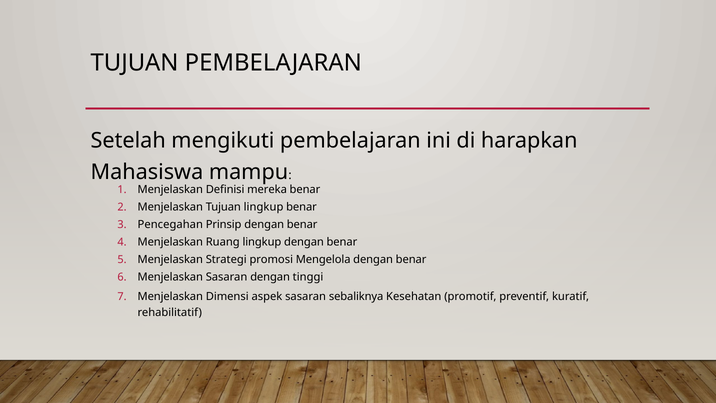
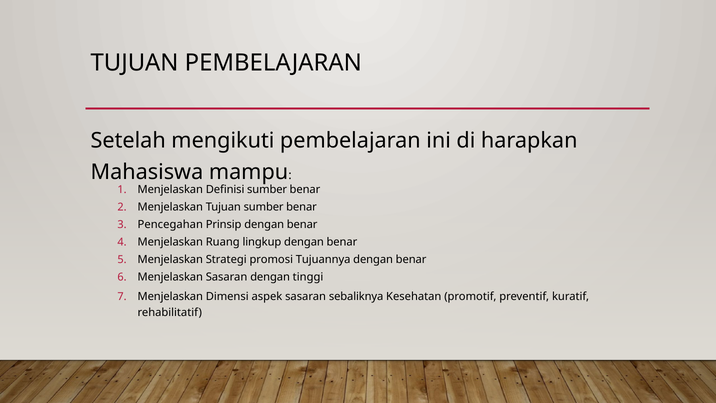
Definisi mereka: mereka -> sumber (267, 190)
Tujuan lingkup: lingkup -> sumber (264, 207)
Mengelola: Mengelola -> Tujuannya (323, 259)
